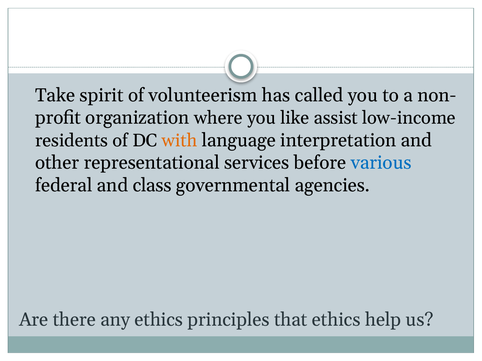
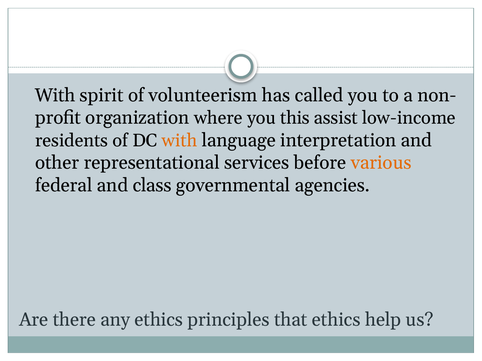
Take: Take -> With (55, 95)
like: like -> this (295, 118)
various colour: blue -> orange (381, 163)
